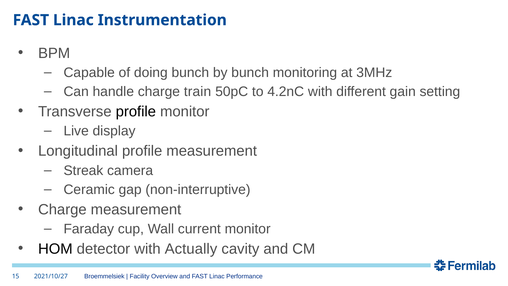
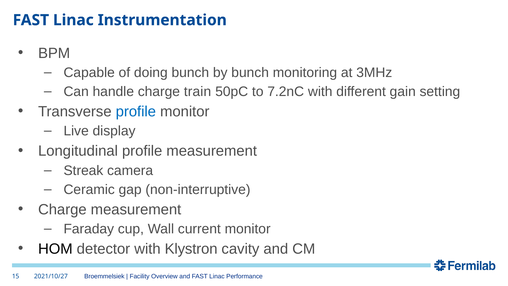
4.2nC: 4.2nC -> 7.2nC (286, 92)
profile colour: black -> blue (136, 111)
Actually: Actually -> Klystron (191, 249)
